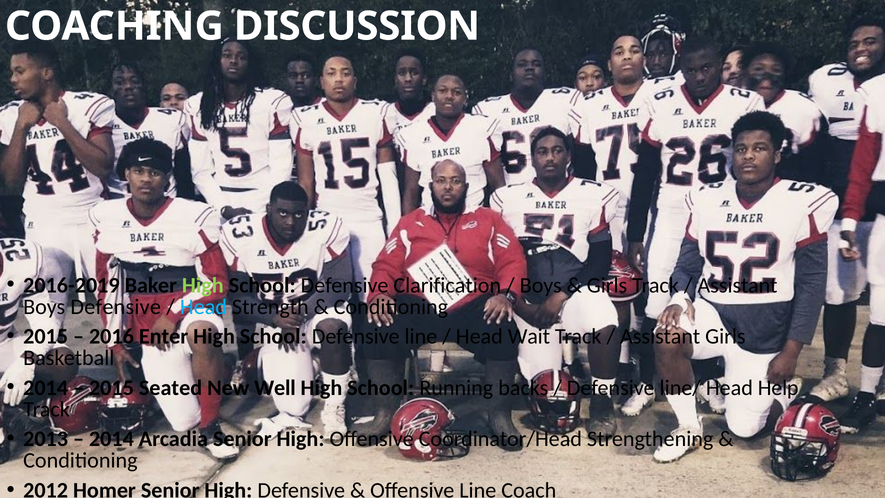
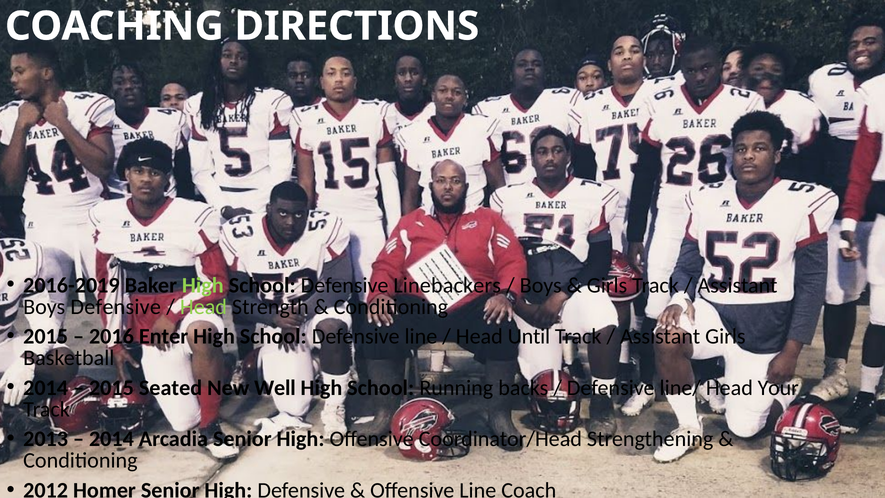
DISCUSSION: DISCUSSION -> DIRECTIONS (357, 26)
Clarification: Clarification -> Linebackers (447, 285)
Head colour: light blue -> light green (203, 307)
Wait: Wait -> Until (529, 336)
Help: Help -> Your (778, 388)
